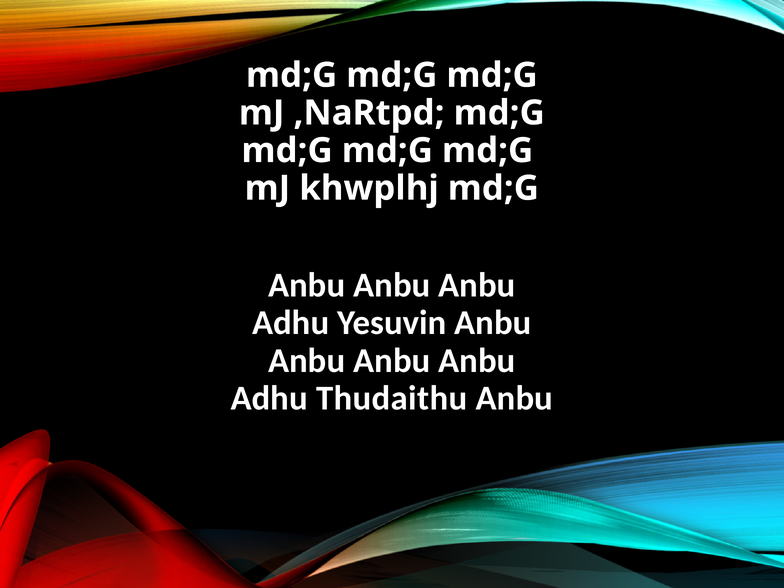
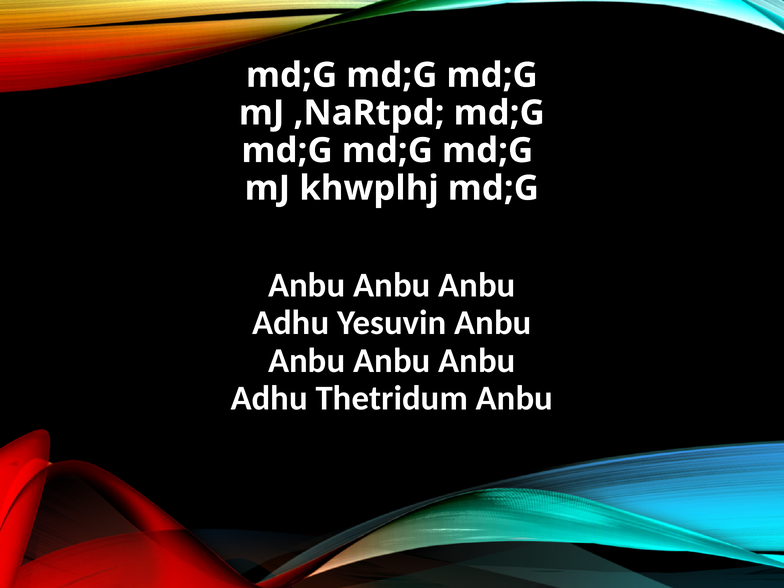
Thudaithu: Thudaithu -> Thetridum (392, 398)
